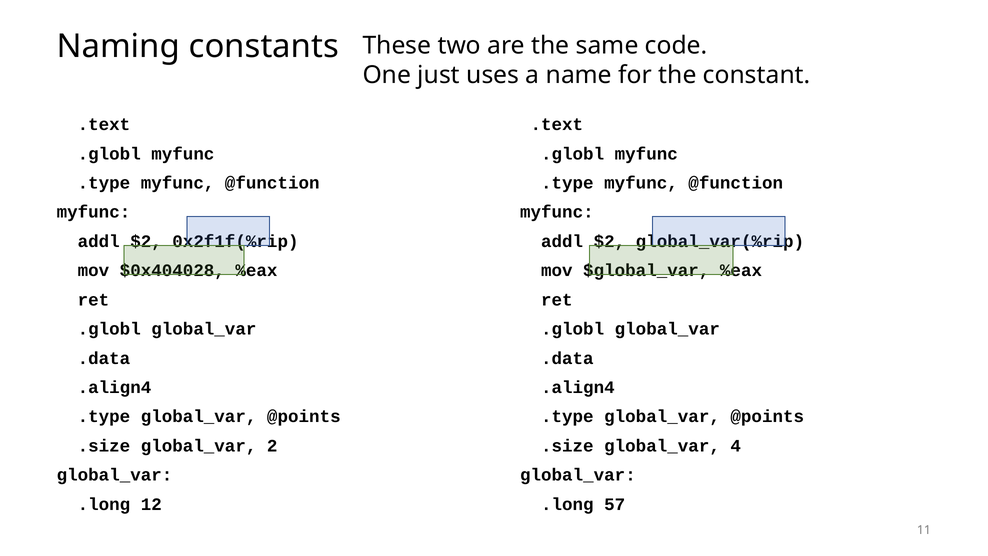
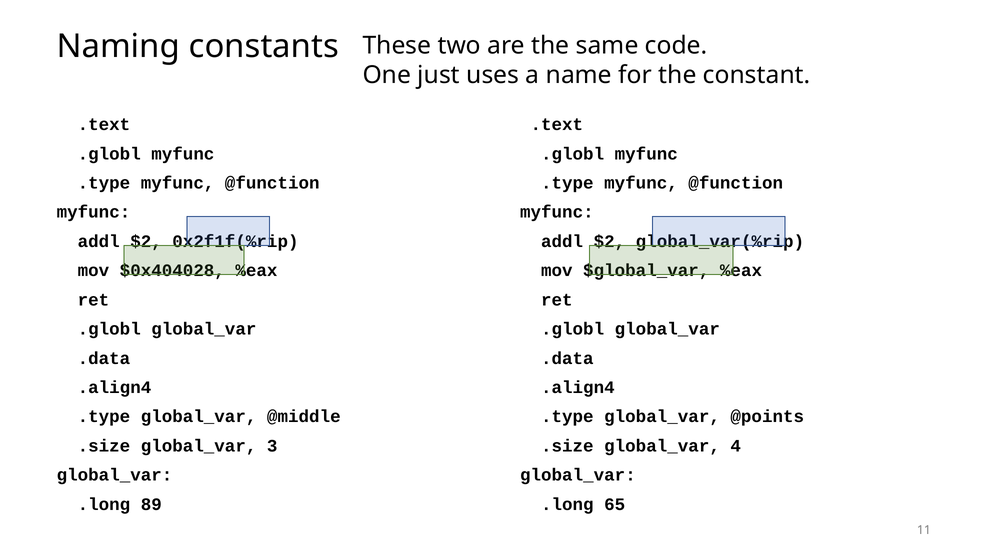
@points: @points -> @middle (304, 416)
2: 2 -> 3 (272, 446)
12: 12 -> 89 (151, 504)
57: 57 -> 65 (615, 504)
